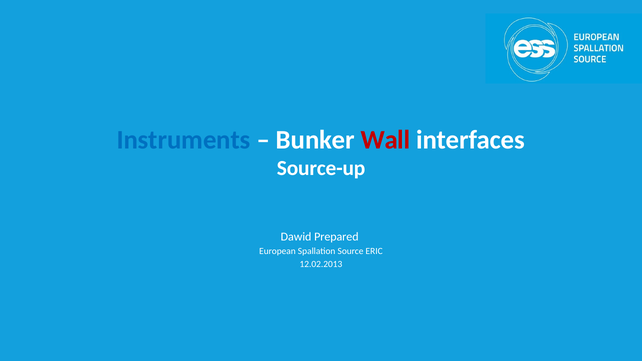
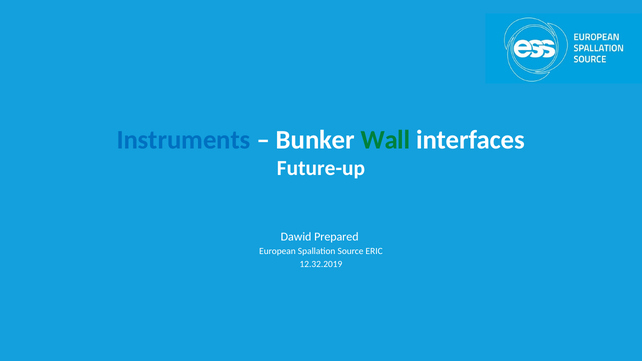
Wall colour: red -> green (385, 140)
Source-up: Source-up -> Future-up (321, 168)
12.02.2013: 12.02.2013 -> 12.32.2019 (321, 264)
